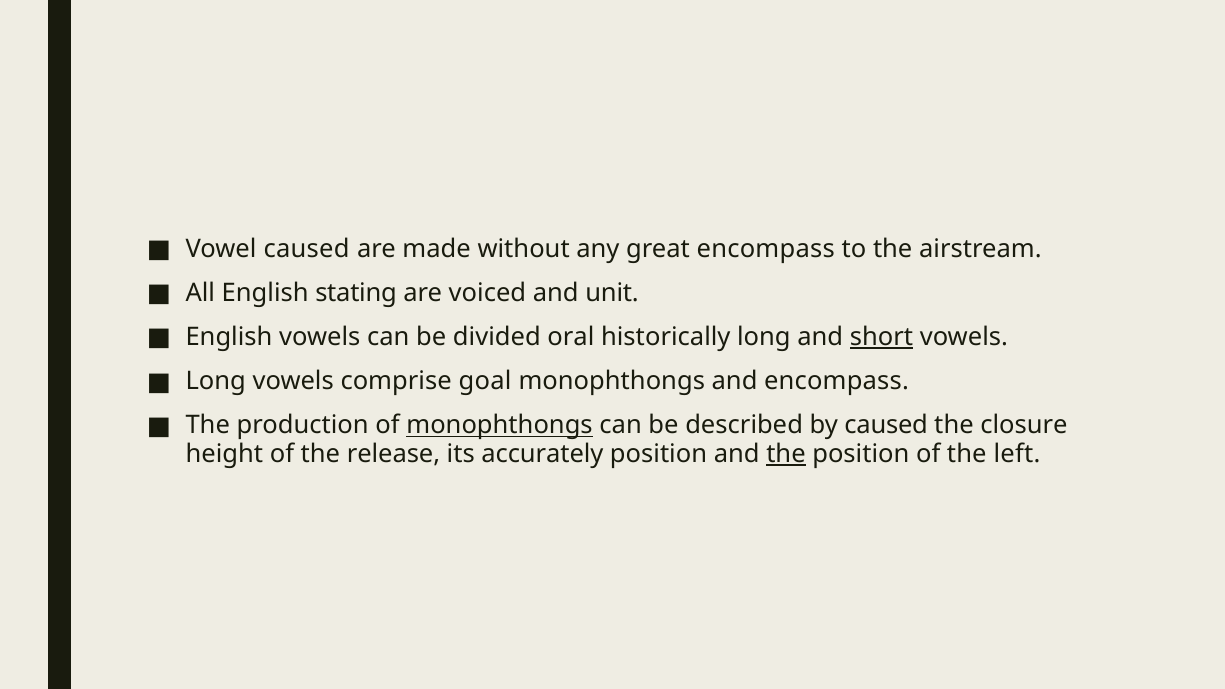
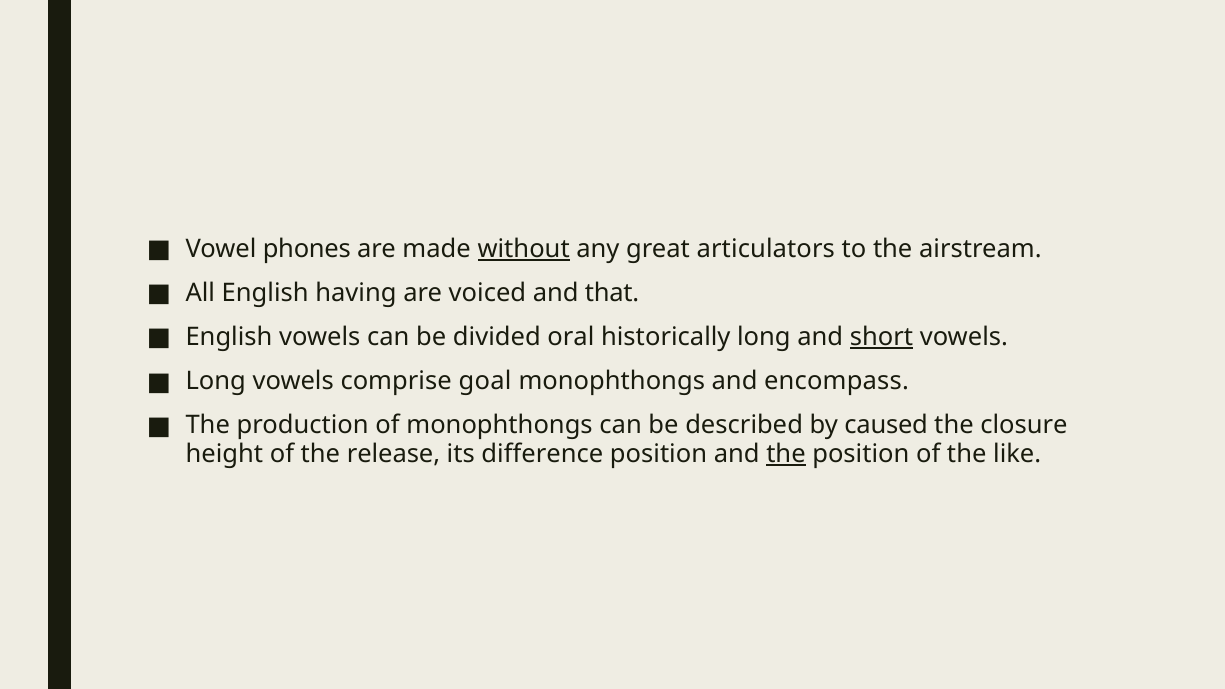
Vowel caused: caused -> phones (307, 249)
without underline: none -> present (524, 249)
great encompass: encompass -> articulators (766, 249)
stating: stating -> having (356, 293)
unit: unit -> that (612, 293)
monophthongs underline: present -> none (500, 425)
accurately: accurately -> difference (542, 454)
left: left -> like (1017, 454)
